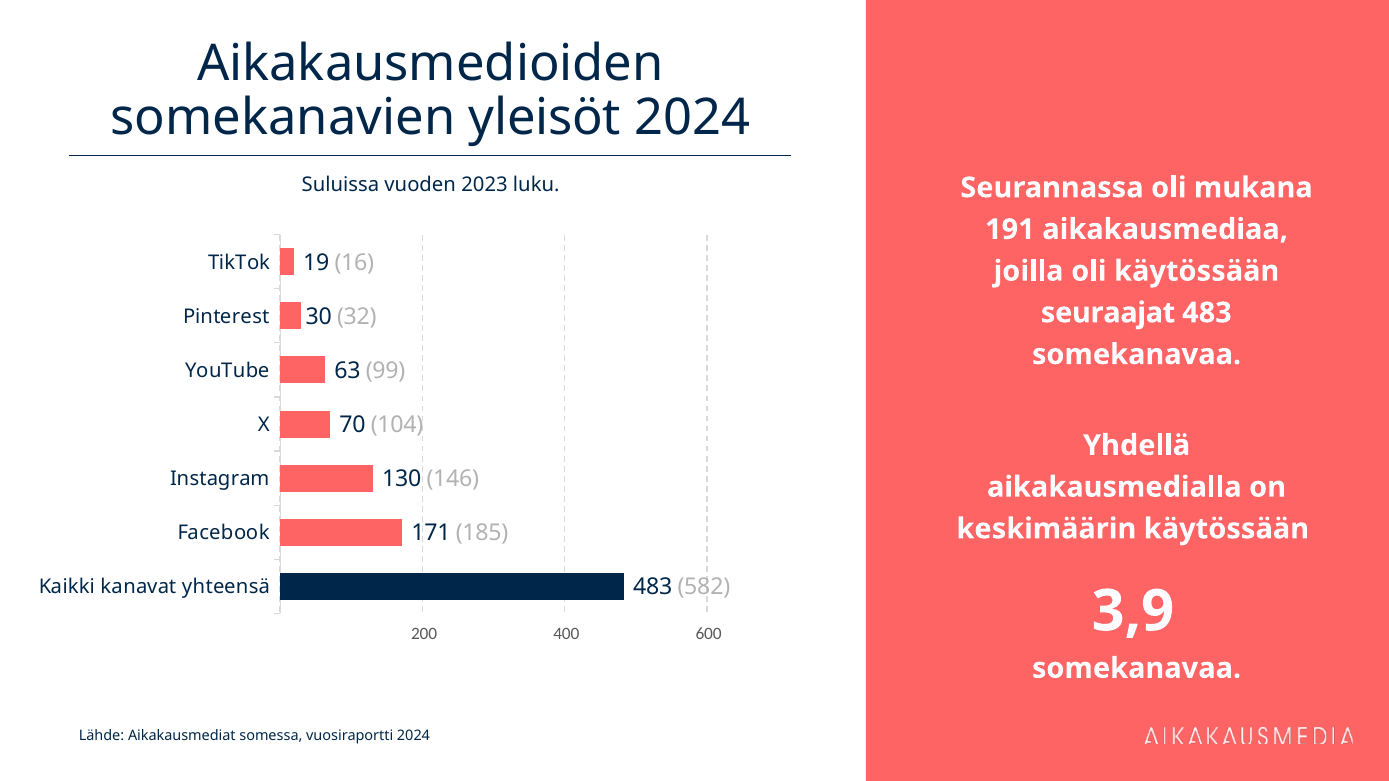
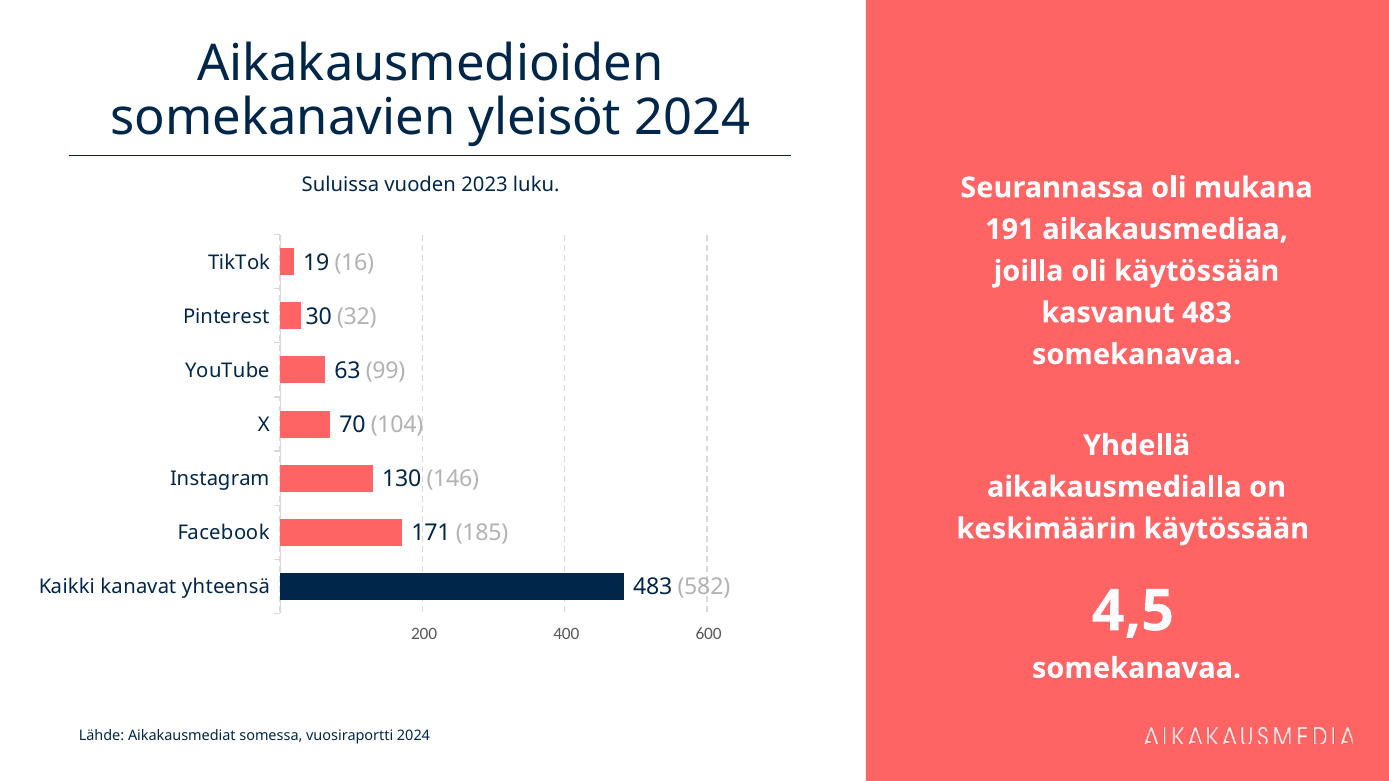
seuraajat: seuraajat -> kasvanut (1108, 313)
3,9: 3,9 -> 4,5 (1133, 611)
